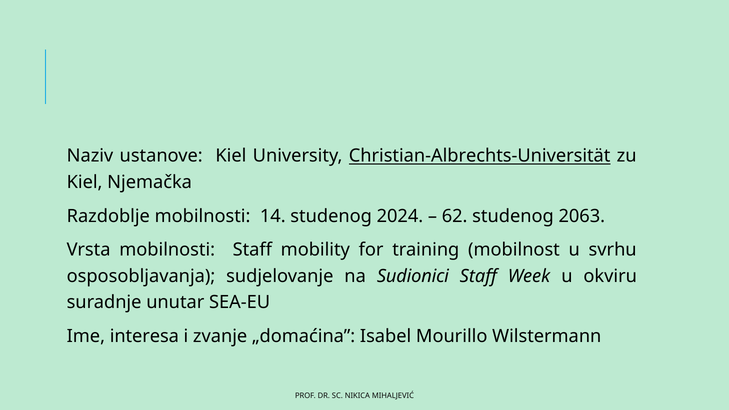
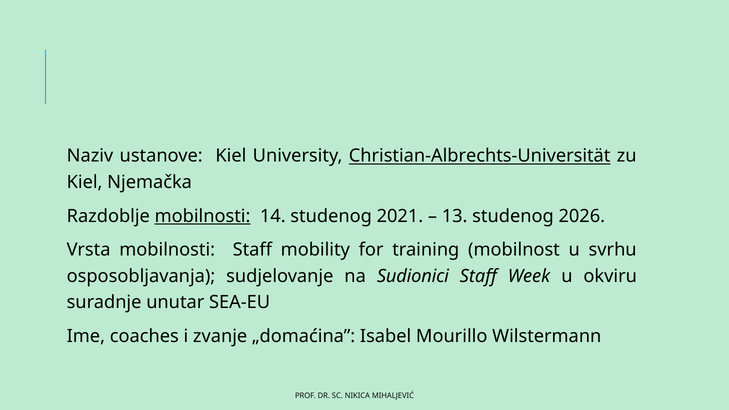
mobilnosti underline: none -> present (203, 216)
2024: 2024 -> 2021 (400, 216)
62: 62 -> 13 (455, 216)
2063: 2063 -> 2026 (582, 216)
interesa: interesa -> coaches (144, 336)
